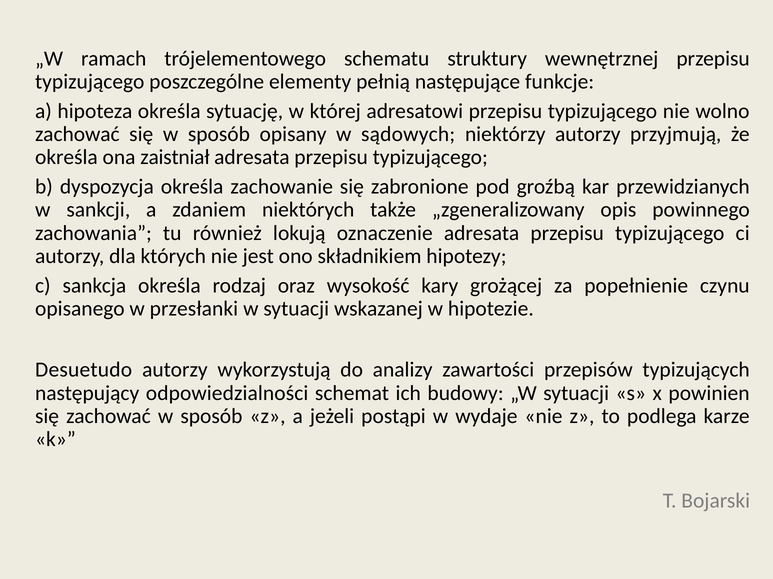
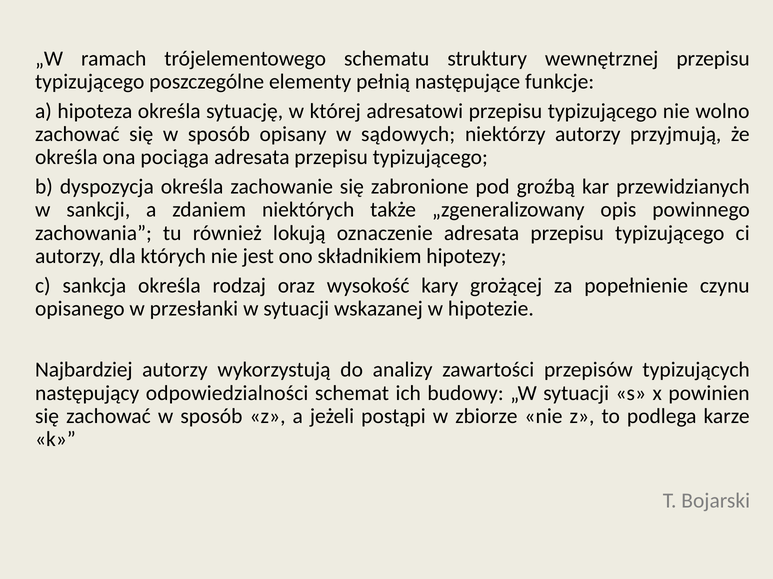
zaistniał: zaistniał -> pociąga (175, 157)
Desuetudo: Desuetudo -> Najbardziej (84, 370)
wydaje: wydaje -> zbiorze (486, 417)
